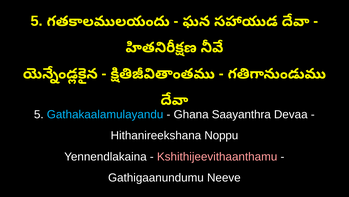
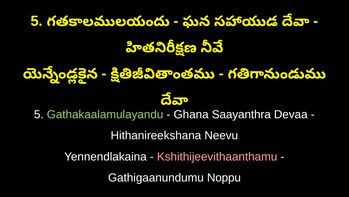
Gathakaalamulayandu colour: light blue -> light green (105, 114)
Noppu: Noppu -> Neevu (221, 135)
Neeve: Neeve -> Noppu (224, 177)
